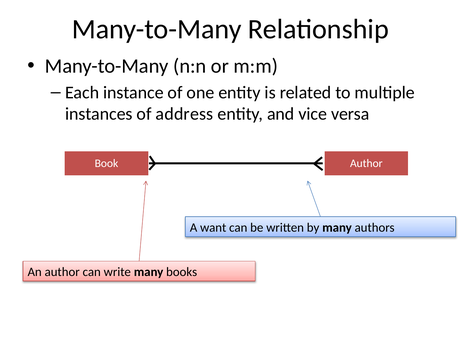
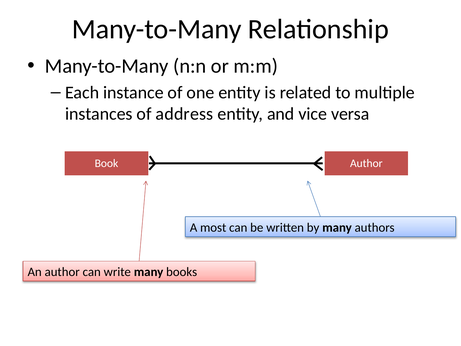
want: want -> most (213, 227)
